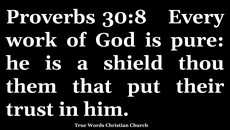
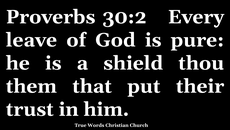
30:8: 30:8 -> 30:2 (125, 17)
work: work -> leave (31, 40)
